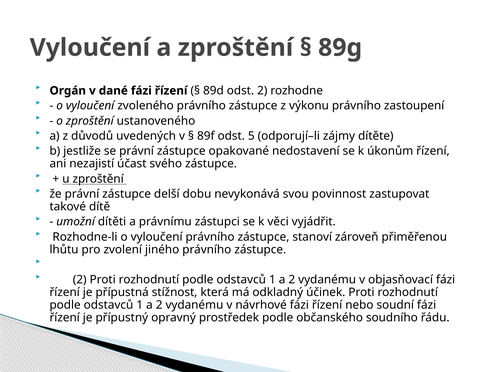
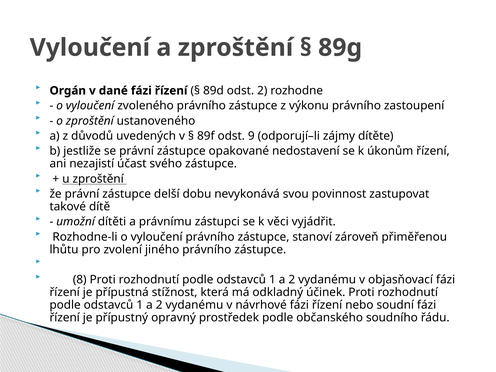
5: 5 -> 9 (251, 136)
2: 2 -> 8 (80, 280)
